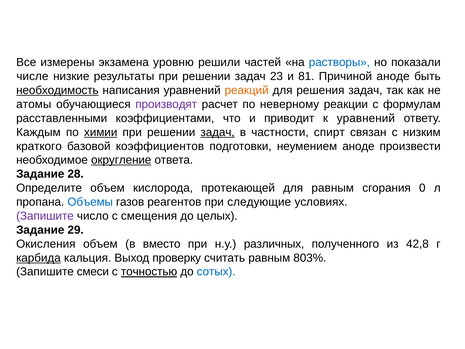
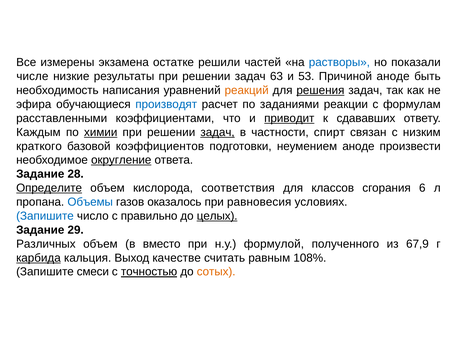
уровню: уровню -> остатке (174, 62)
23: 23 -> 63 (276, 76)
81: 81 -> 53 (306, 76)
необходимость underline: present -> none (57, 90)
решения underline: none -> present (320, 90)
атомы: атомы -> эфира (34, 104)
производят colour: purple -> blue (166, 104)
неверному: неверному -> заданиями (290, 104)
приводит underline: none -> present (289, 118)
к уравнений: уравнений -> сдававших (366, 118)
Определите underline: none -> present (49, 188)
протекающей: протекающей -> соответствия (238, 188)
для равным: равным -> классов (333, 188)
0: 0 -> 6 (422, 188)
реагентов: реагентов -> оказалось (174, 202)
следующие: следующие -> равновесия (259, 202)
Запишите colour: purple -> blue (45, 216)
смещения: смещения -> правильно (149, 216)
целых underline: none -> present (217, 216)
Окисления: Окисления -> Различных (46, 244)
различных: различных -> формулой (274, 244)
42,8: 42,8 -> 67,9 (417, 244)
проверку: проверку -> качестве (177, 258)
803%: 803% -> 108% (310, 258)
сотых colour: blue -> orange (216, 272)
